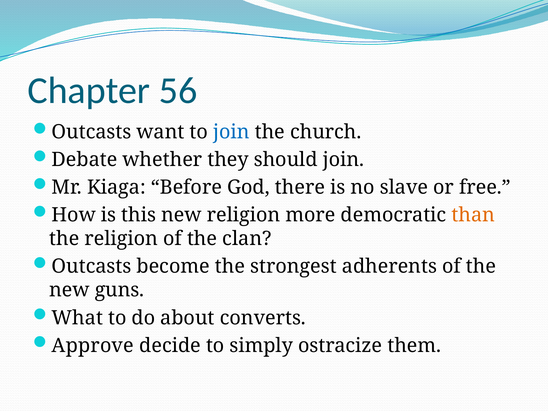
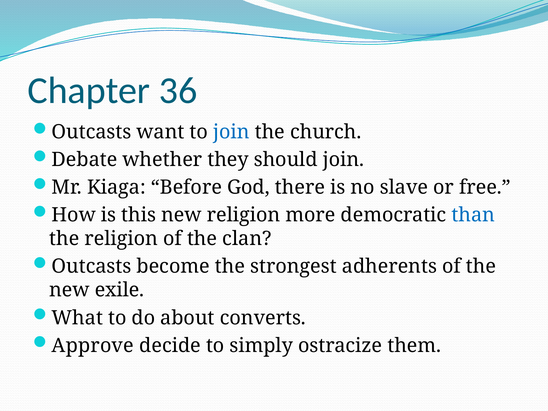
56: 56 -> 36 (178, 91)
than colour: orange -> blue (473, 215)
guns: guns -> exile (119, 290)
